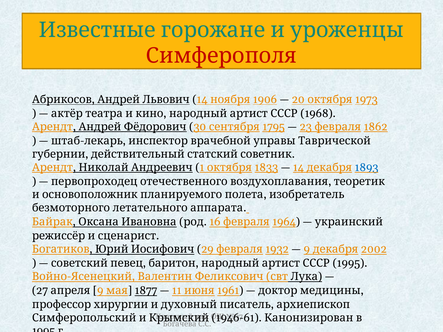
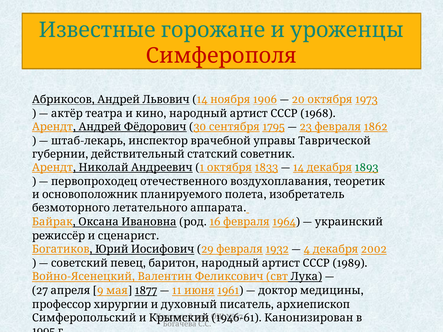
1893 colour: blue -> green (367, 167)
9: 9 -> 4 (307, 249)
1995: 1995 -> 1989 (350, 263)
